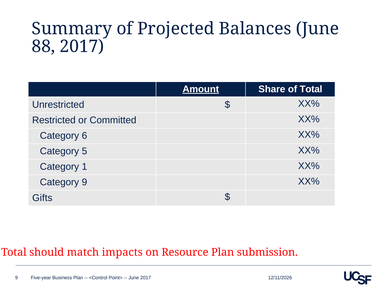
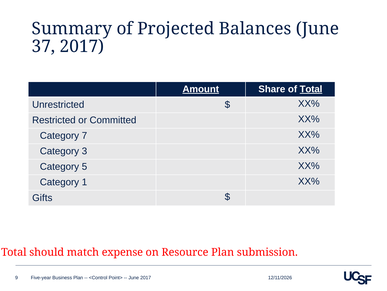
88: 88 -> 37 (44, 46)
Total underline: none -> present (311, 89)
6: 6 -> 7 (84, 135)
5: 5 -> 3 (84, 151)
1: 1 -> 5 (84, 166)
Category 9: 9 -> 1 (84, 182)
impacts: impacts -> expense (122, 252)
